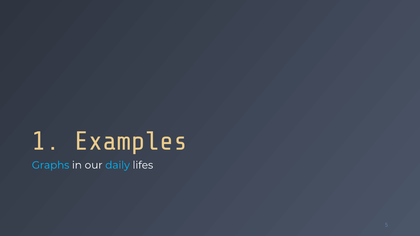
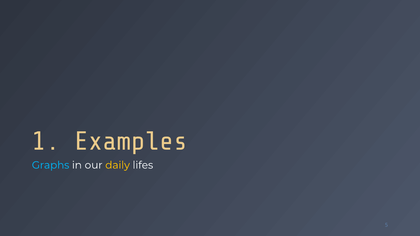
daily colour: light blue -> yellow (118, 165)
